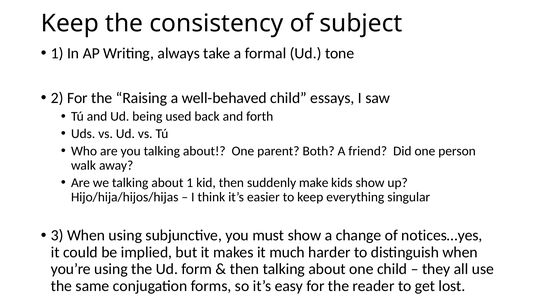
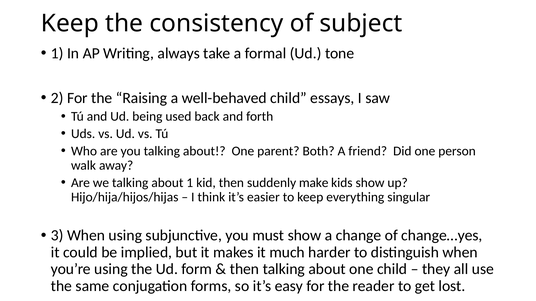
notices…yes: notices…yes -> change…yes (442, 236)
